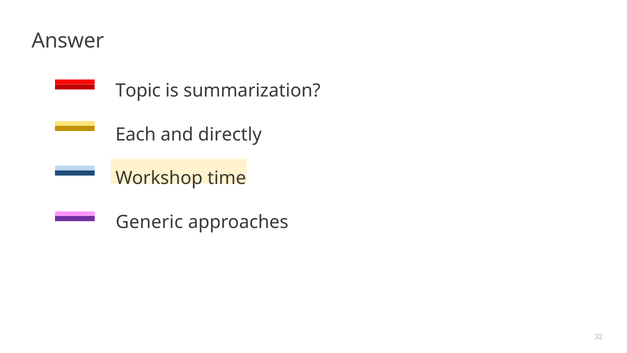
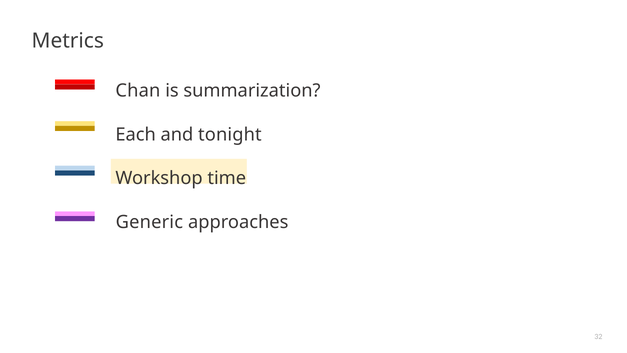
Answer: Answer -> Metrics (68, 41)
Topic: Topic -> Chan (138, 91)
directly: directly -> tonight (230, 134)
